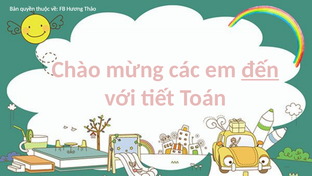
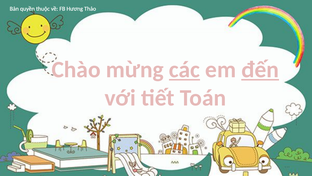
các underline: none -> present (184, 69)
